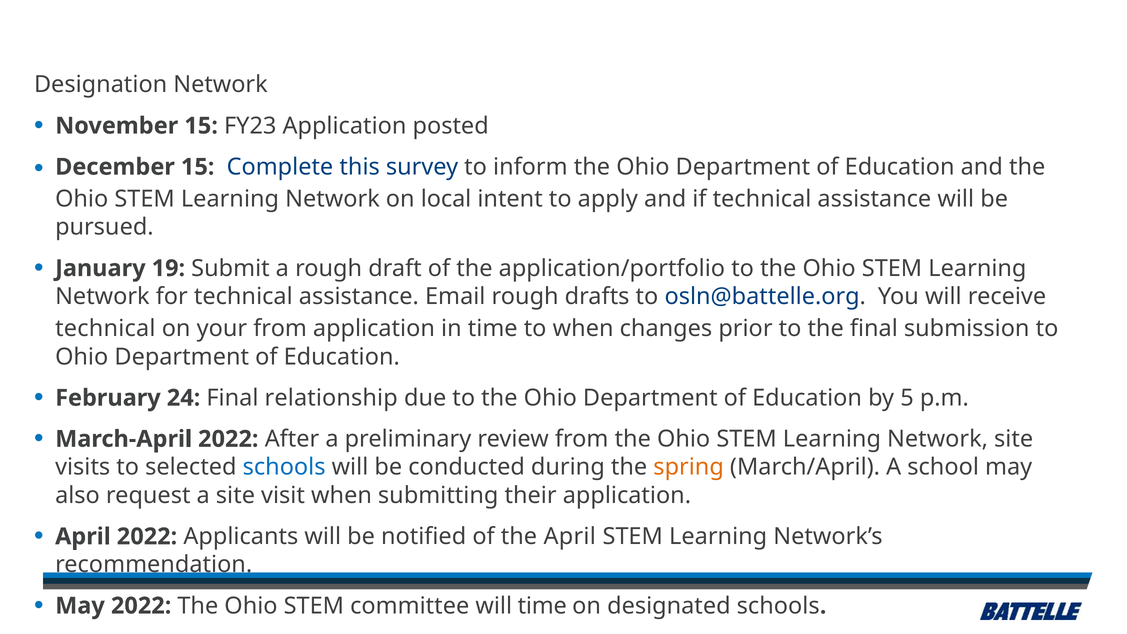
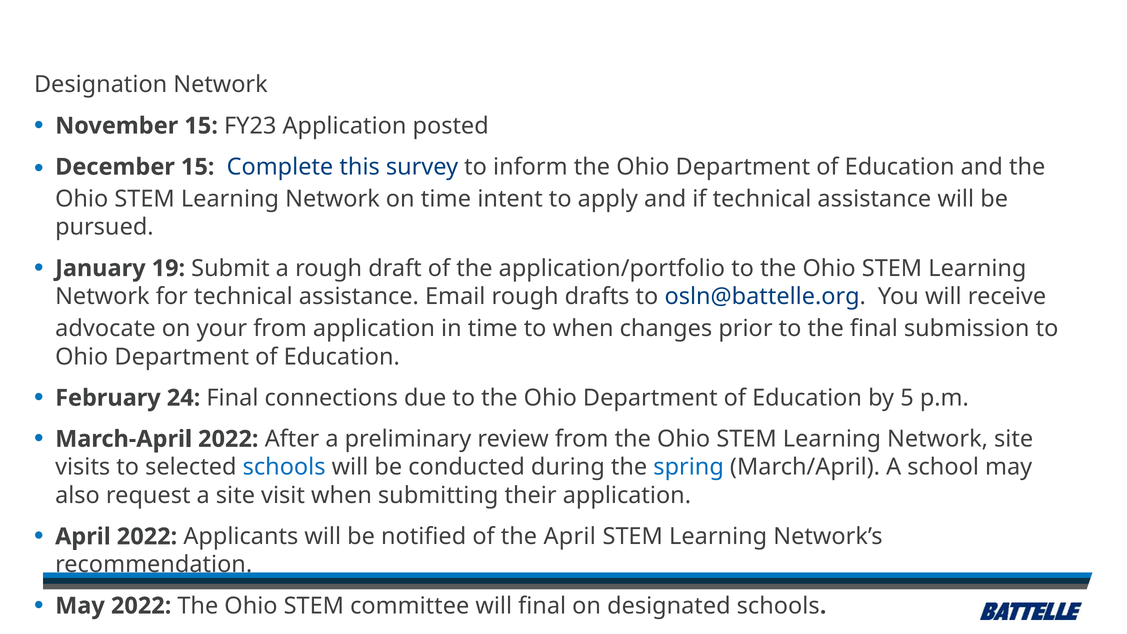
on local: local -> time (446, 199)
technical: technical -> advocate (105, 329)
relationship: relationship -> connections (331, 398)
spring colour: orange -> blue (689, 467)
will time: time -> final (542, 606)
